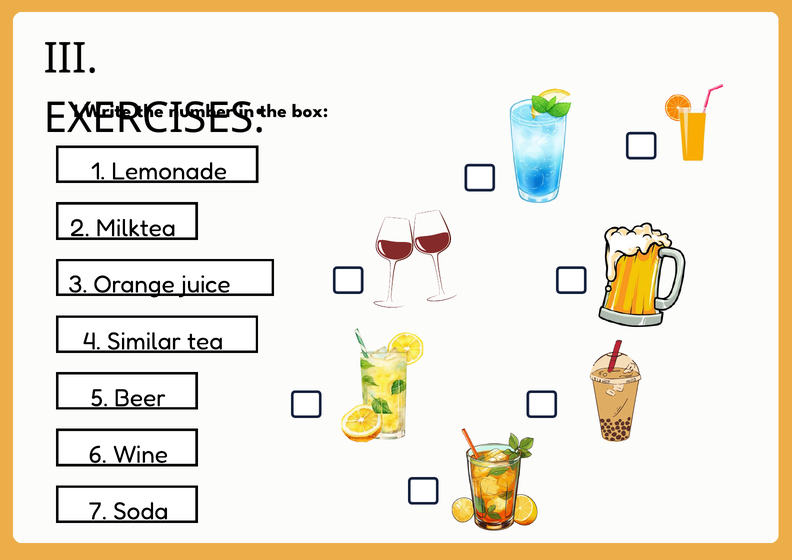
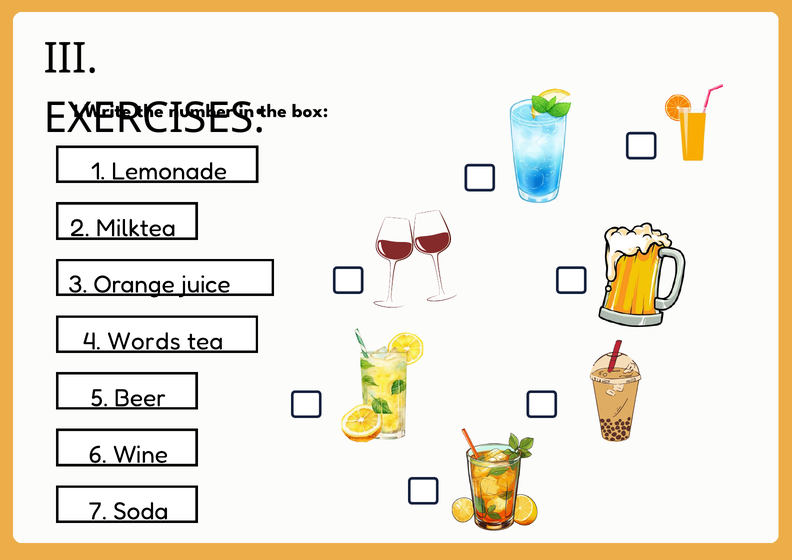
Similar: Similar -> Words (144, 341)
